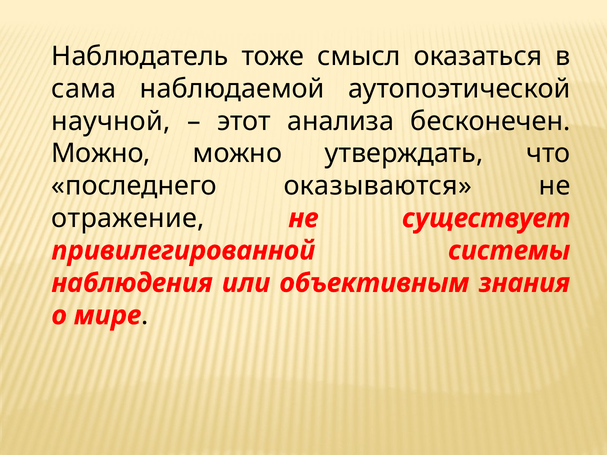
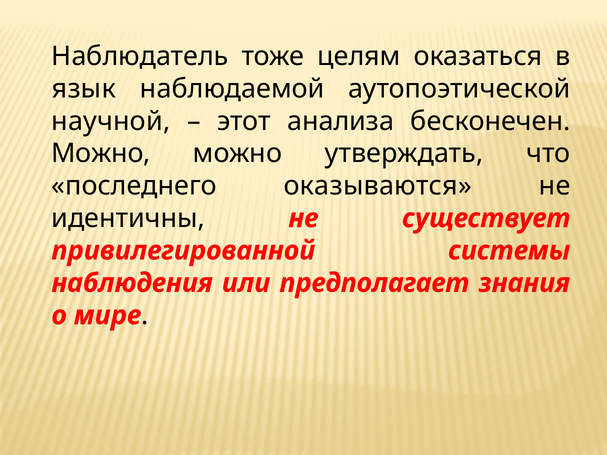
смысл: смысл -> целям (359, 56)
сама: сама -> язык (84, 89)
отражение: отражение -> идентичны (128, 218)
объективным: объективным -> предполагает (374, 283)
